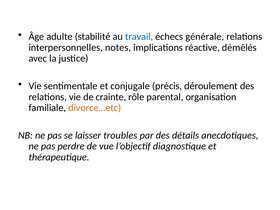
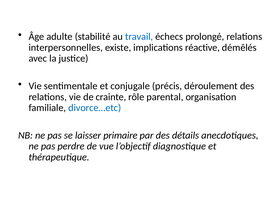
générale: générale -> prolongé (205, 37)
notes: notes -> existe (118, 48)
divorce…etc colour: orange -> blue (95, 108)
troubles: troubles -> primaire (120, 135)
